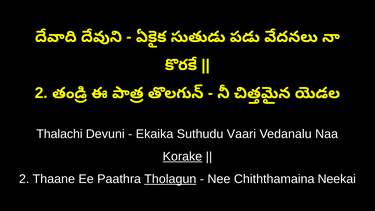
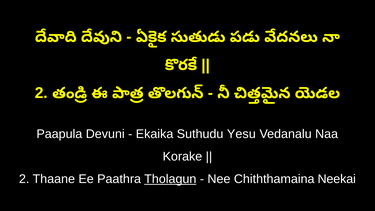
Thalachi: Thalachi -> Paapula (59, 134)
Vaari: Vaari -> Yesu (241, 134)
Korake underline: present -> none (182, 156)
